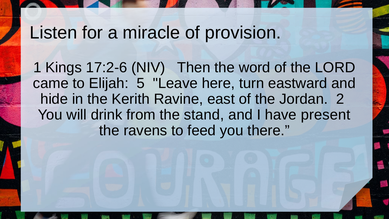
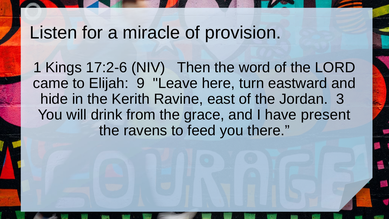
5: 5 -> 9 (141, 83)
2: 2 -> 3 (340, 99)
stand: stand -> grace (204, 115)
